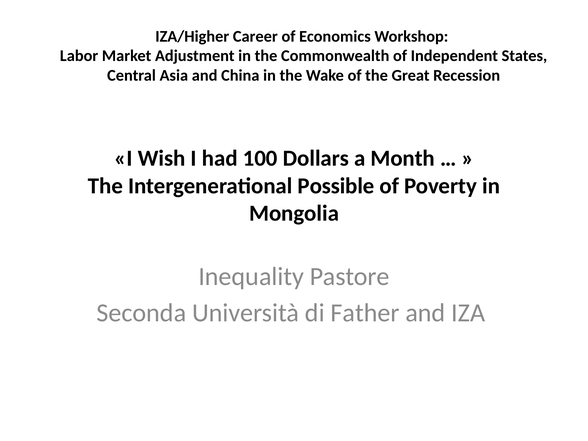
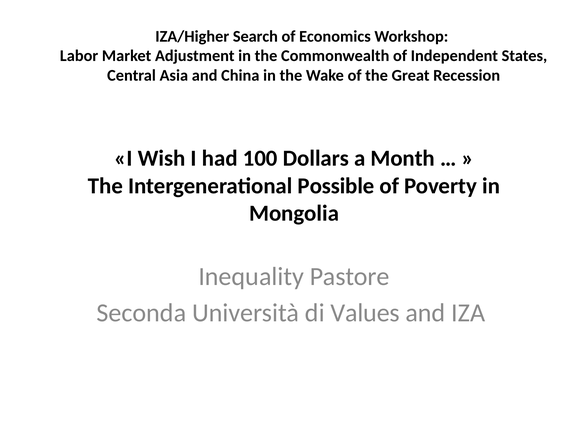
Career: Career -> Search (255, 36)
Father: Father -> Values (365, 313)
